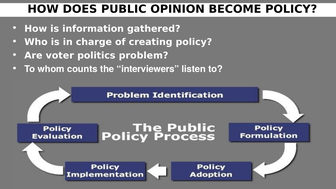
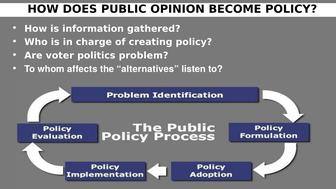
counts: counts -> affects (82, 69)
interviewers: interviewers -> alternatives (148, 69)
